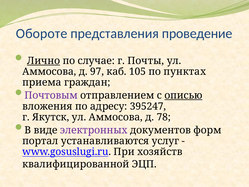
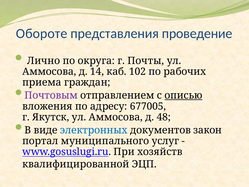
Лично underline: present -> none (44, 61)
случае: случае -> округа (96, 61)
97: 97 -> 14 (97, 71)
105: 105 -> 102 (138, 71)
пунктах: пунктах -> рабочих (185, 71)
395247: 395247 -> 677005 (148, 106)
78: 78 -> 48 (164, 117)
электронных colour: purple -> blue (94, 130)
форм: форм -> закон (208, 130)
устанавливаются: устанавливаются -> муниципального (105, 141)
